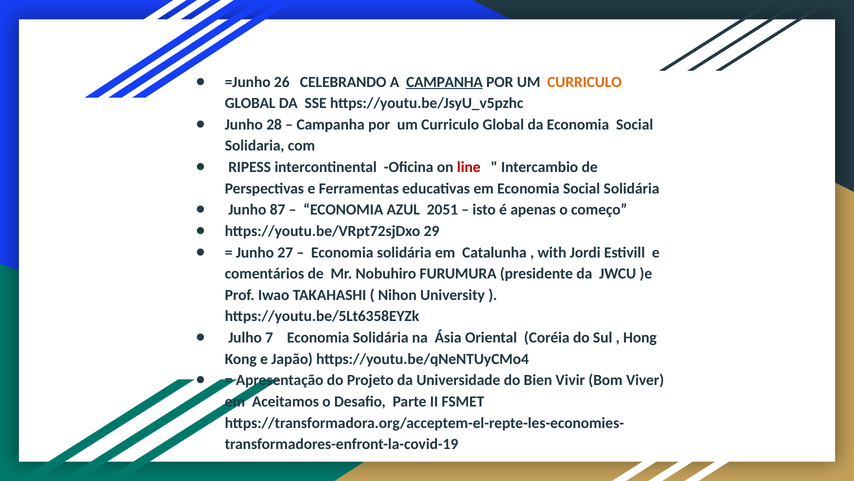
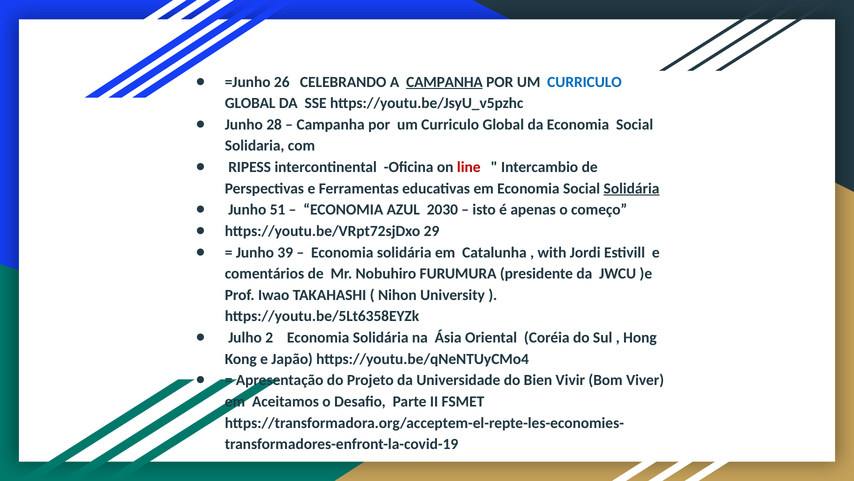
CURRICULO colour: orange -> blue (585, 82)
Solidária underline: none -> present (632, 188)
87: 87 -> 51 (278, 210)
2051: 2051 -> 2030 (442, 210)
27: 27 -> 39 (285, 252)
7: 7 -> 2 (269, 337)
